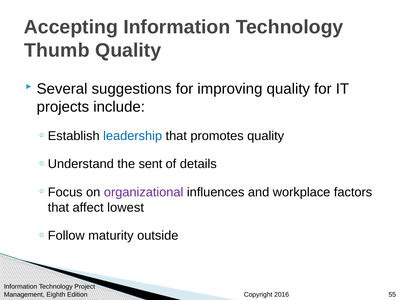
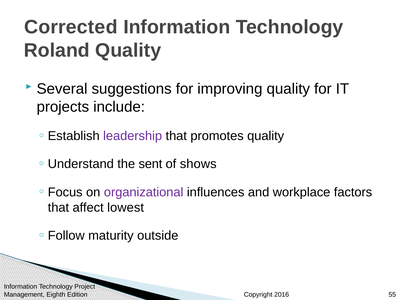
Accepting: Accepting -> Corrected (71, 27)
Thumb: Thumb -> Roland (57, 50)
leadership colour: blue -> purple (133, 136)
details: details -> shows (198, 164)
